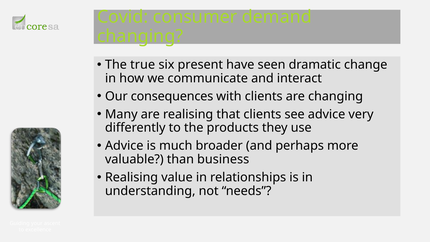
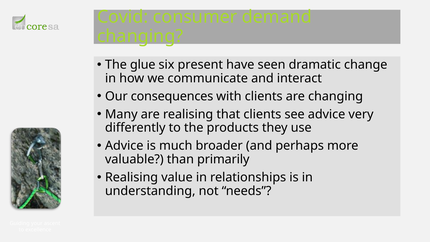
true: true -> glue (143, 65)
business: business -> primarily (223, 159)
